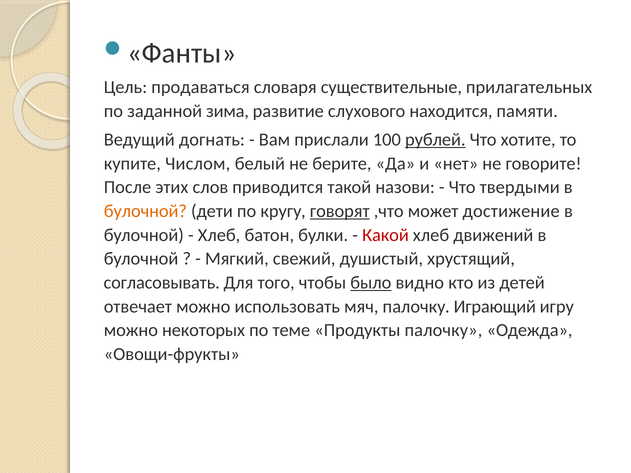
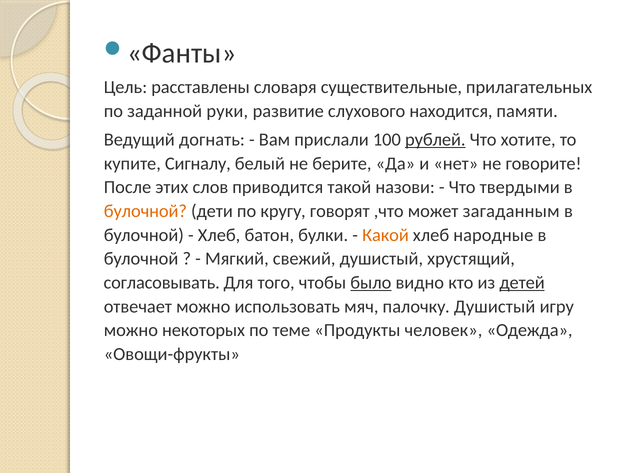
продаваться: продаваться -> расставлены (201, 87)
зима: зима -> руки (227, 111)
Числом: Числом -> Сигналу (198, 164)
говорят underline: present -> none (340, 211)
достижение: достижение -> загаданным (511, 211)
Какой colour: red -> orange (385, 235)
движений: движений -> народные (493, 235)
детей underline: none -> present (522, 283)
палочку Играющий: Играющий -> Душистый (495, 307)
Продукты палочку: палочку -> человек (443, 331)
